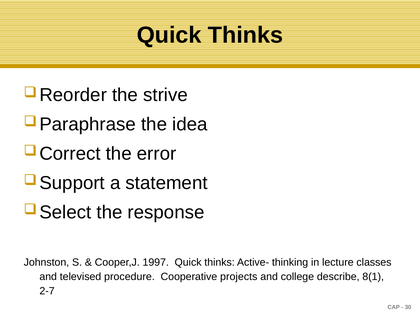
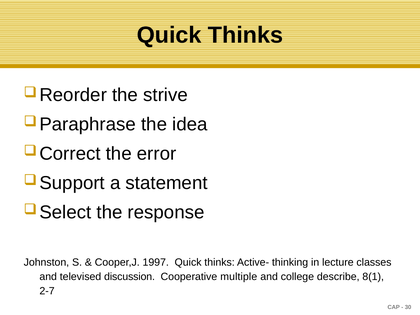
procedure: procedure -> discussion (130, 277)
projects: projects -> multiple (239, 277)
